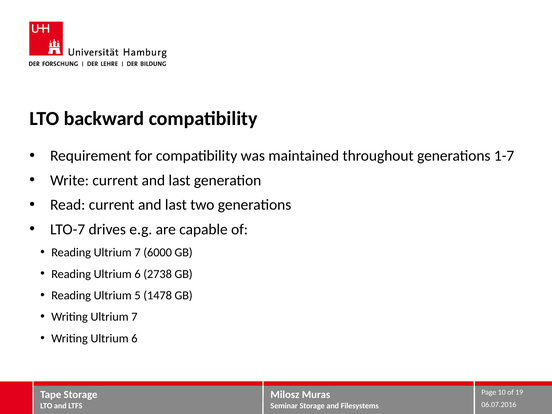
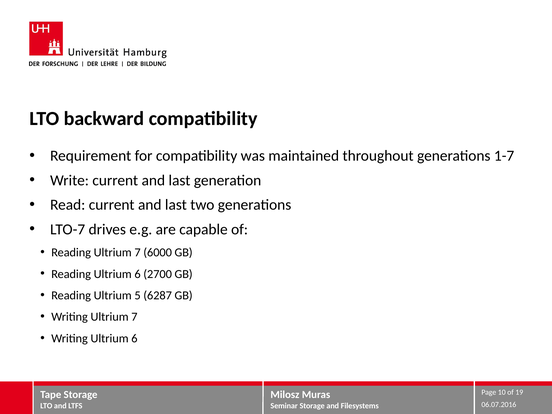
2738: 2738 -> 2700 (158, 274)
1478: 1478 -> 6287 (158, 295)
